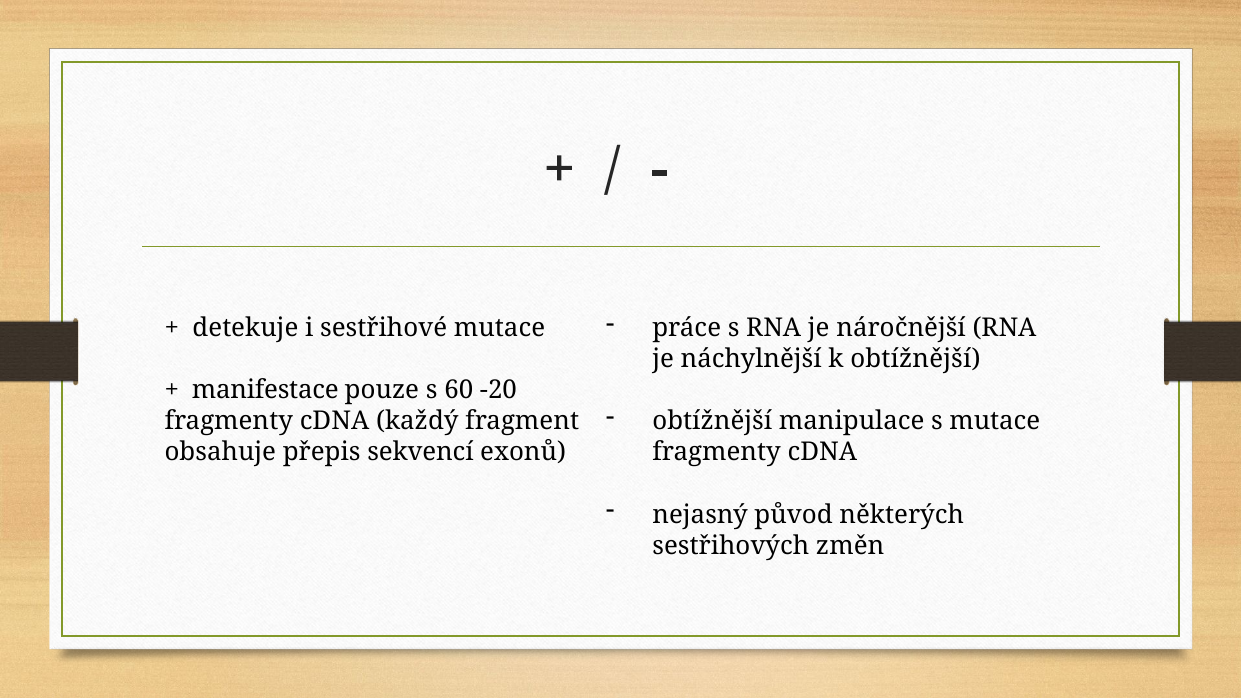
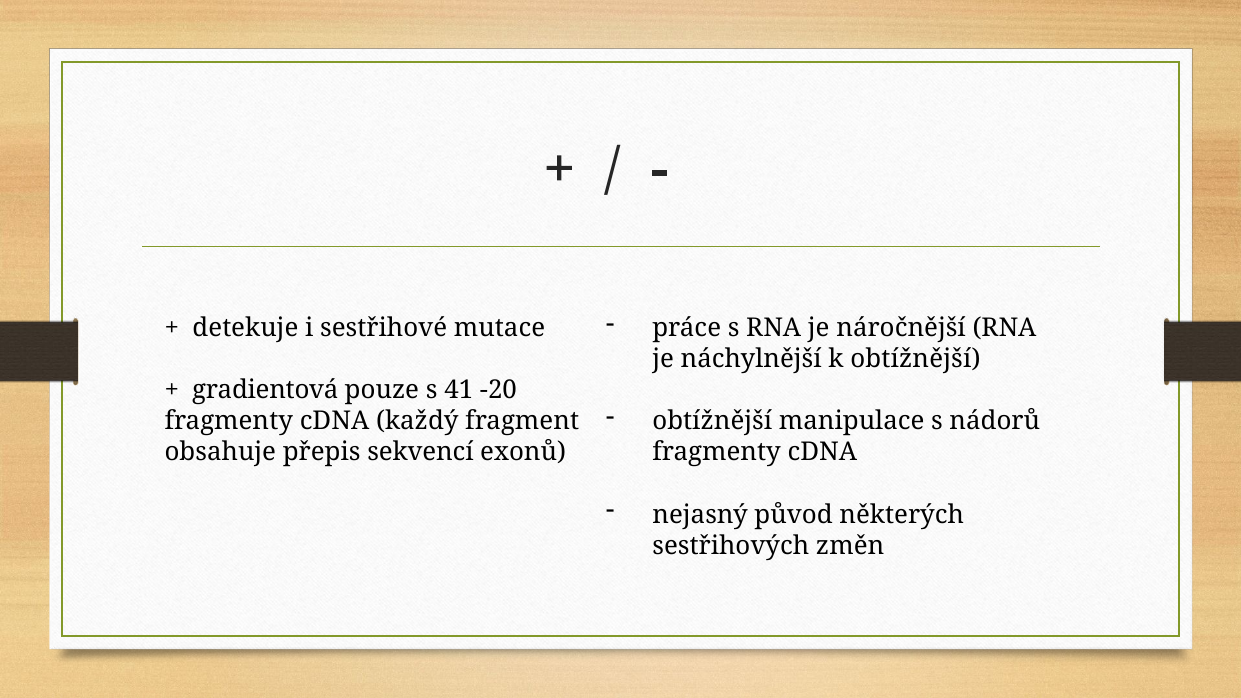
manifestace: manifestace -> gradientová (265, 390)
60: 60 -> 41 (459, 390)
s mutace: mutace -> nádorů (995, 421)
